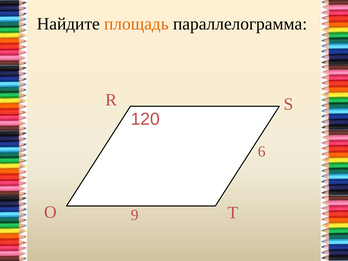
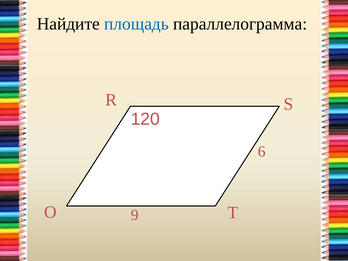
площадь colour: orange -> blue (136, 24)
